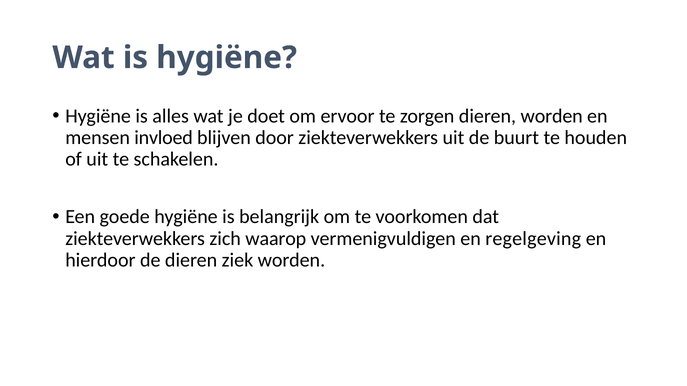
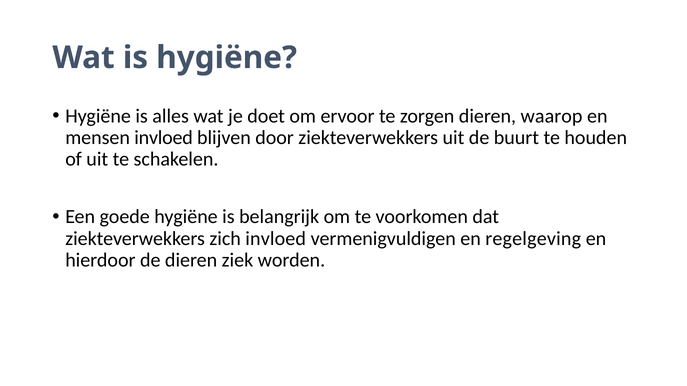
dieren worden: worden -> waarop (552, 116)
zich waarop: waarop -> invloed (276, 239)
